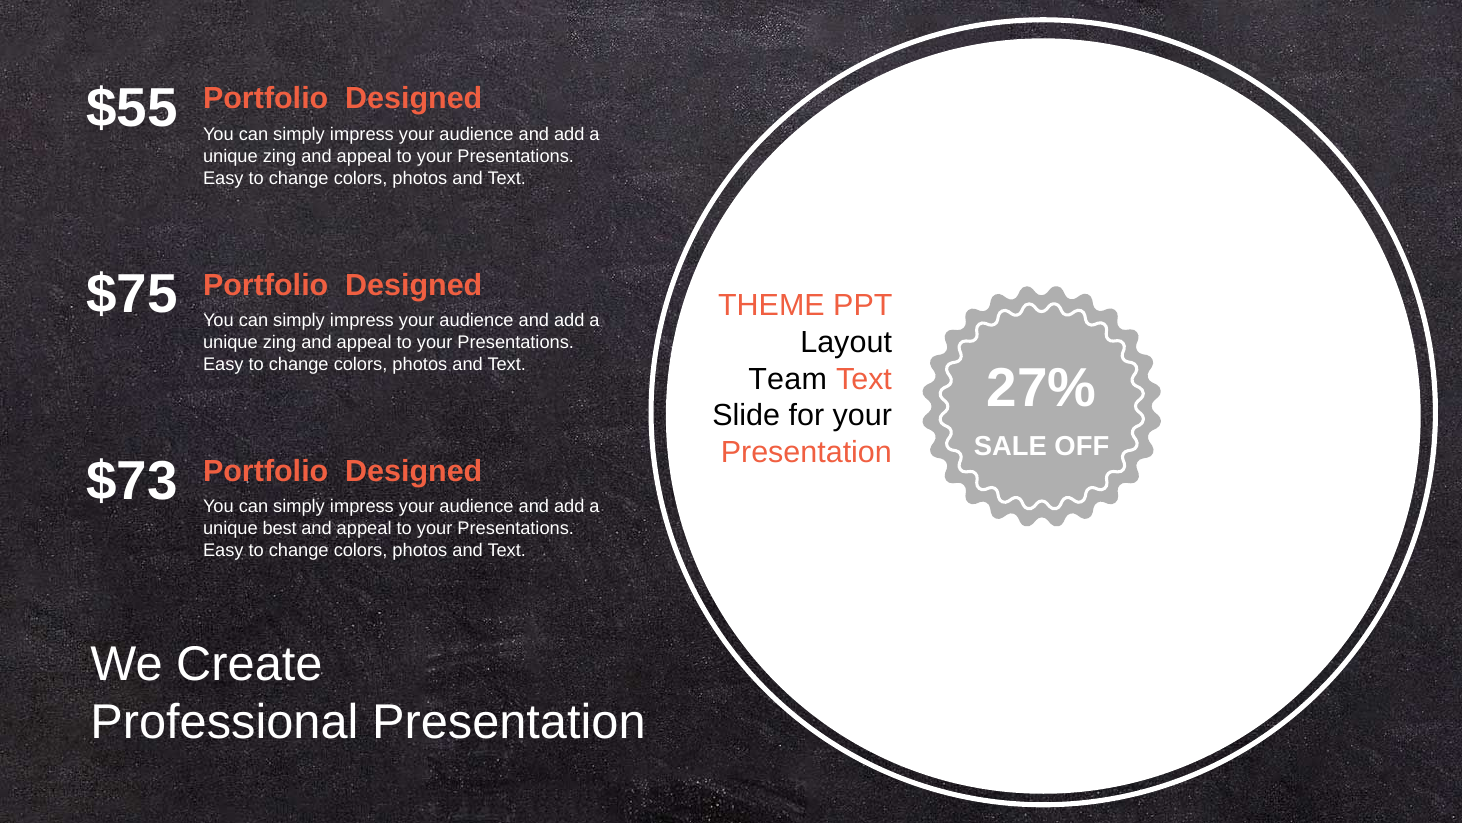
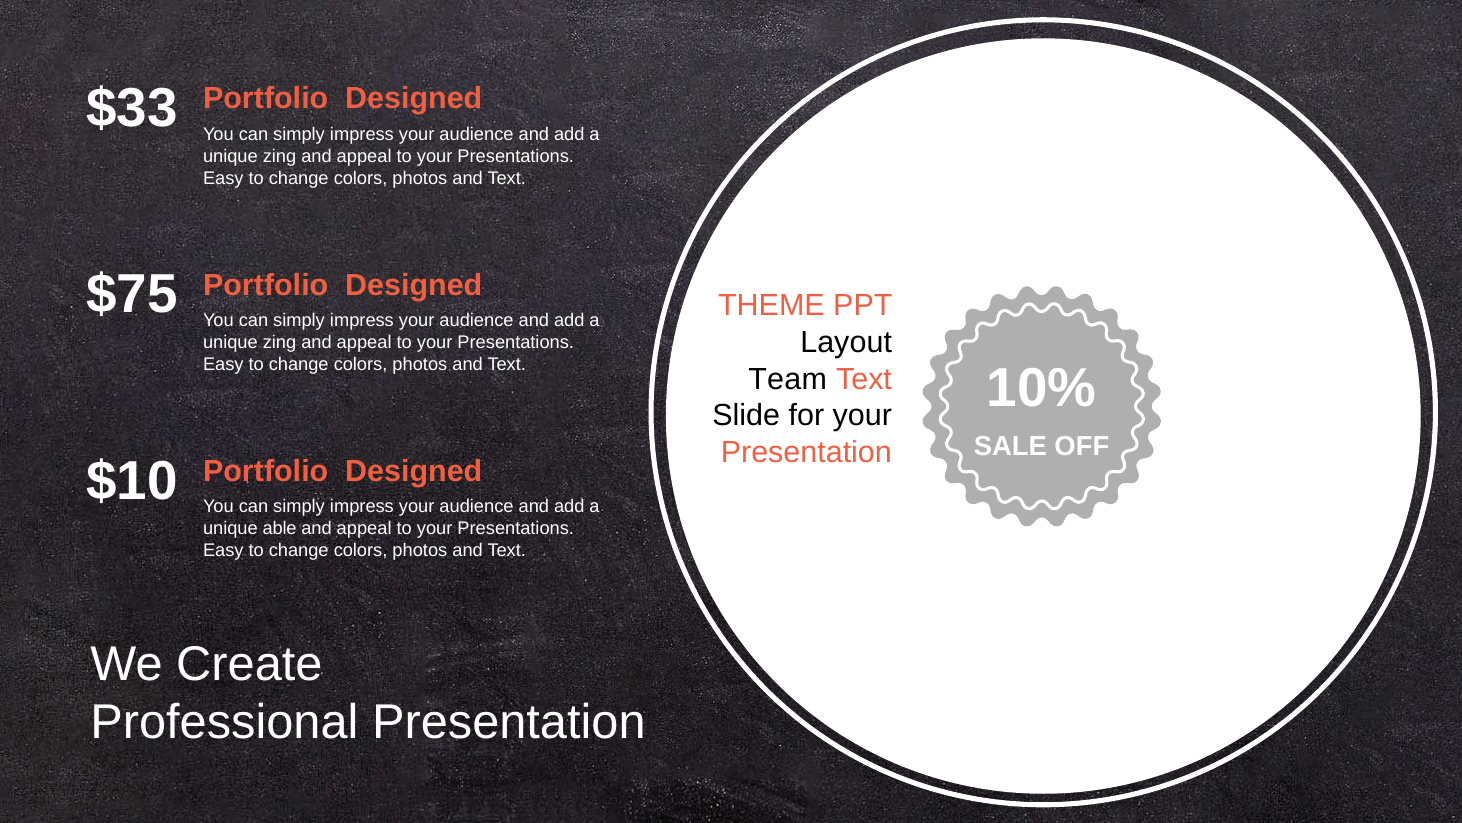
$55: $55 -> $33 (132, 109)
27%: 27% -> 10% (1042, 388)
$73: $73 -> $10 (132, 481)
best: best -> able (280, 528)
